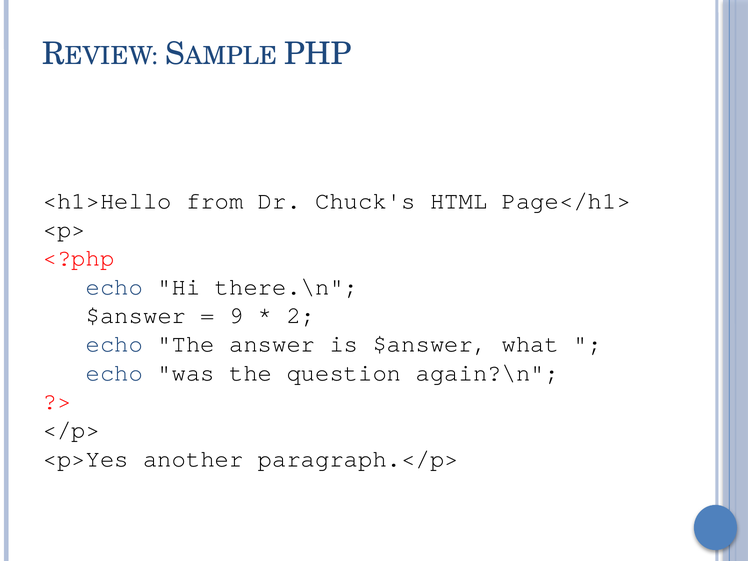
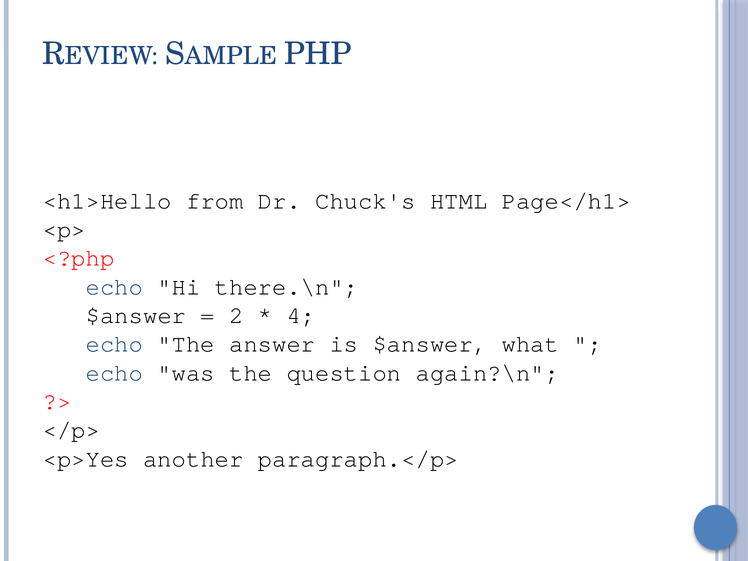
9: 9 -> 2 (236, 315)
2: 2 -> 4 (301, 315)
